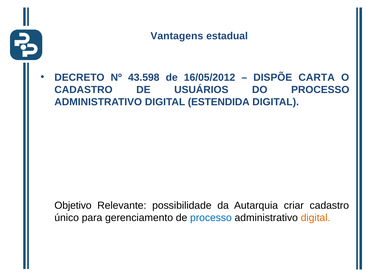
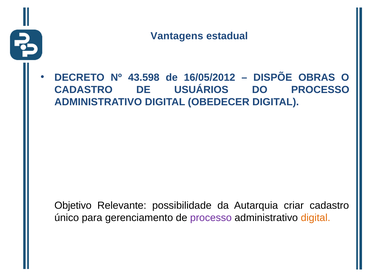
CARTA: CARTA -> OBRAS (317, 77)
ESTENDIDA: ESTENDIDA -> OBEDECER (219, 102)
processo colour: blue -> purple (211, 218)
